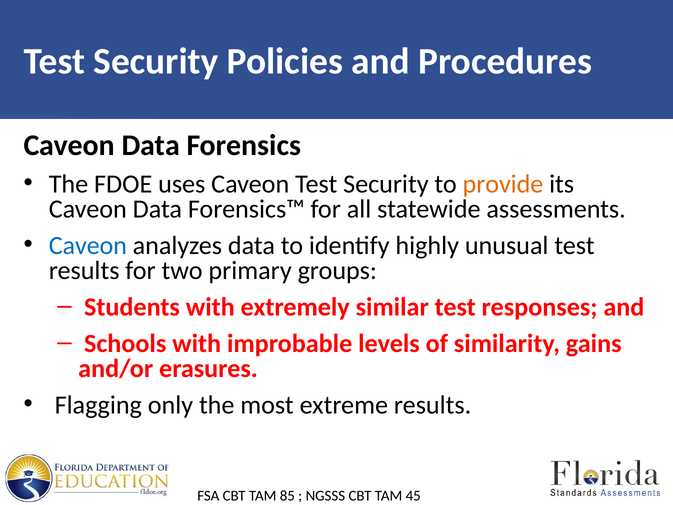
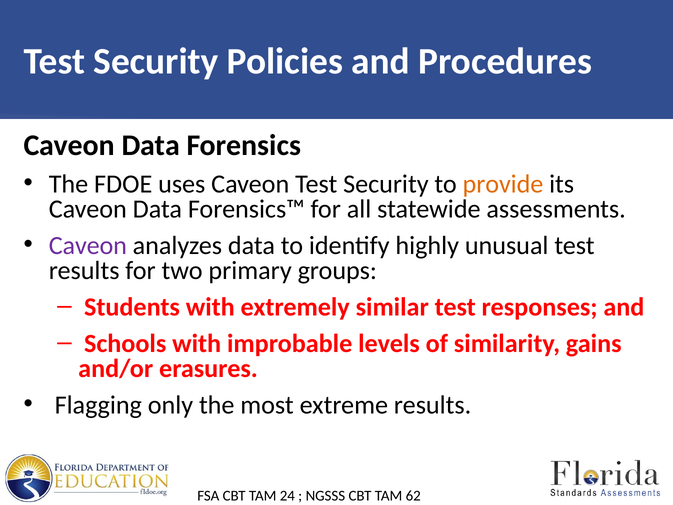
Caveon colour: blue -> purple (88, 245)
85: 85 -> 24 (287, 496)
45: 45 -> 62 (413, 496)
